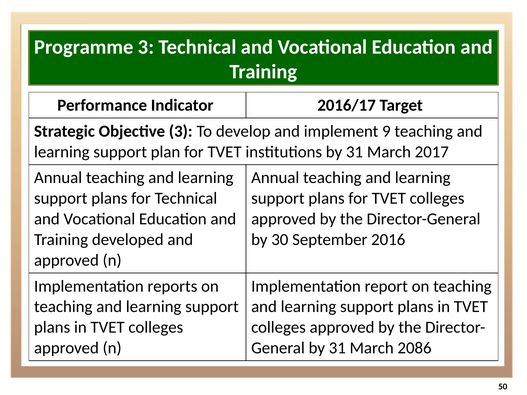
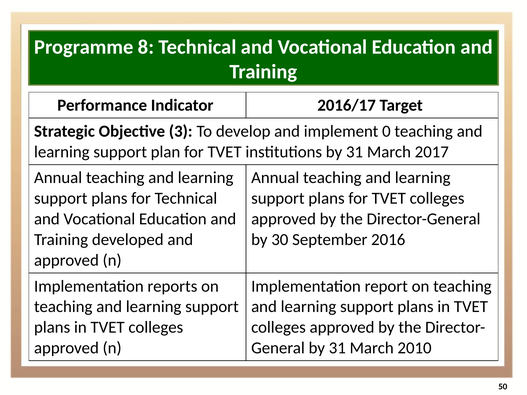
Programme 3: 3 -> 8 (146, 47)
9: 9 -> 0 (386, 131)
2086: 2086 -> 2010 (415, 348)
